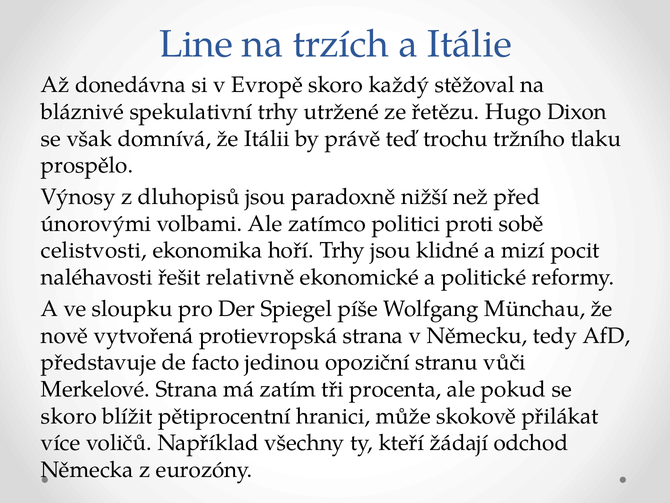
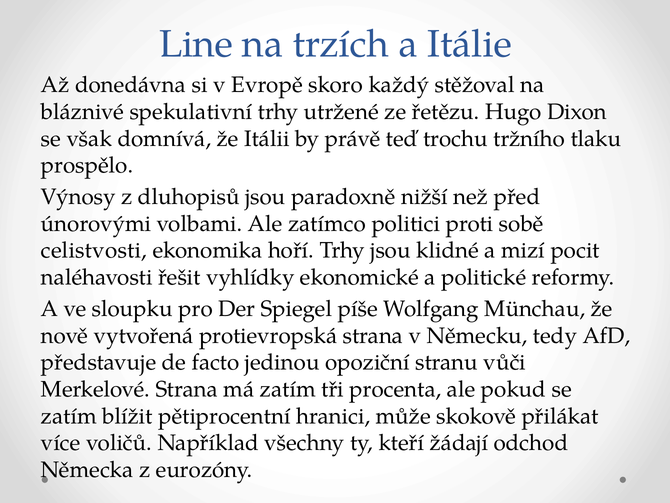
relativně: relativně -> vyhlídky (250, 277)
skoro: skoro -> zatím (69, 416)
